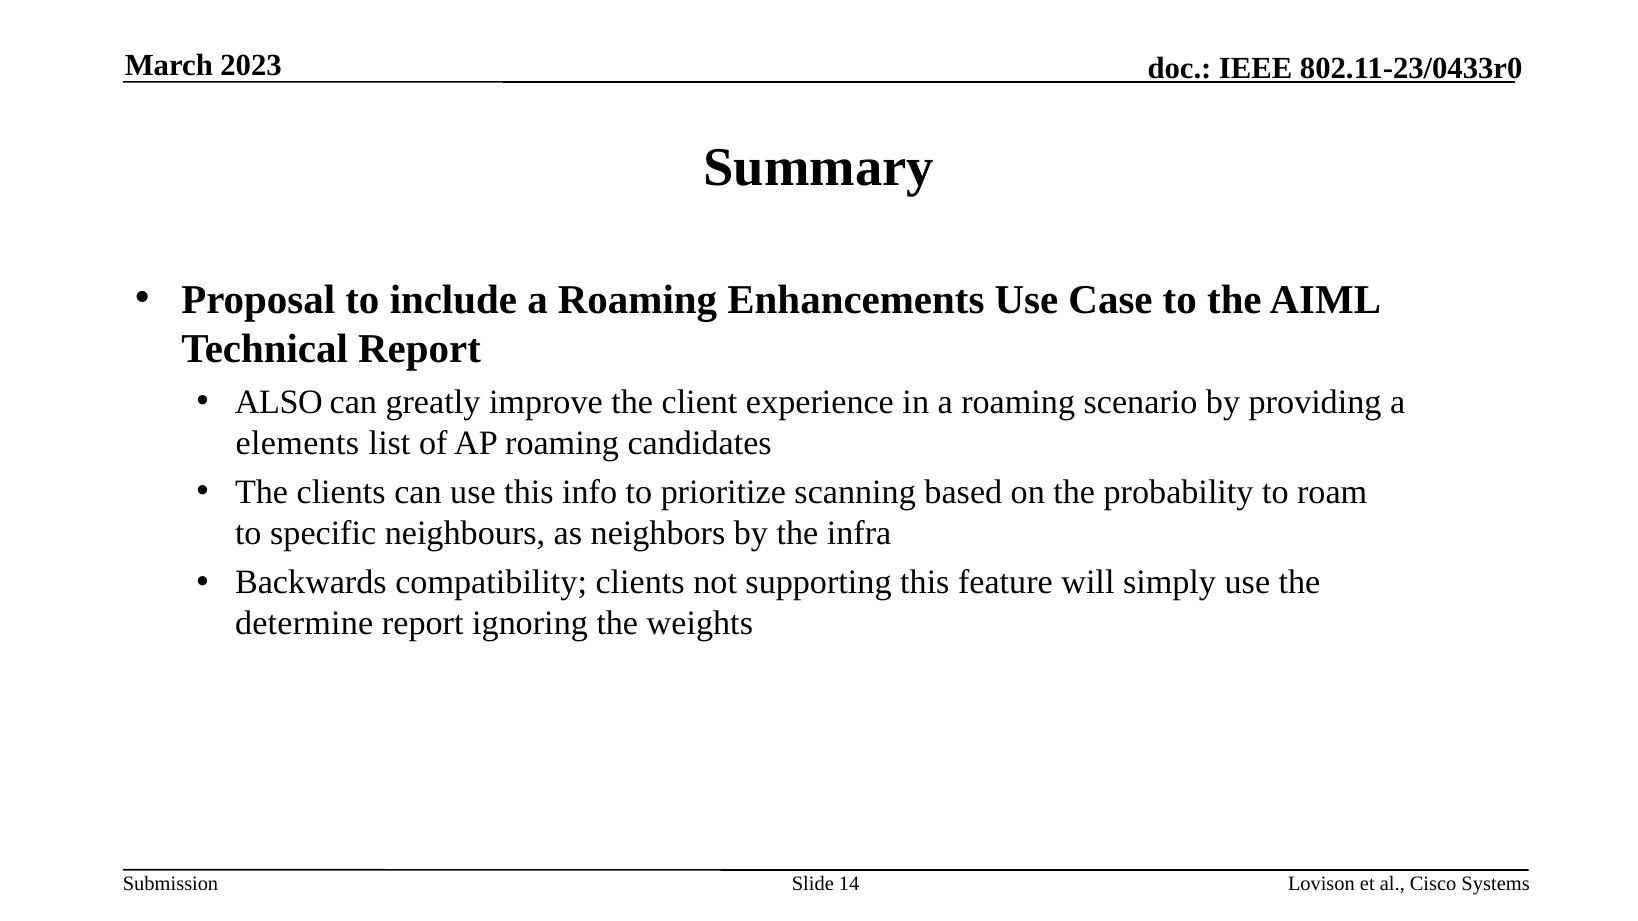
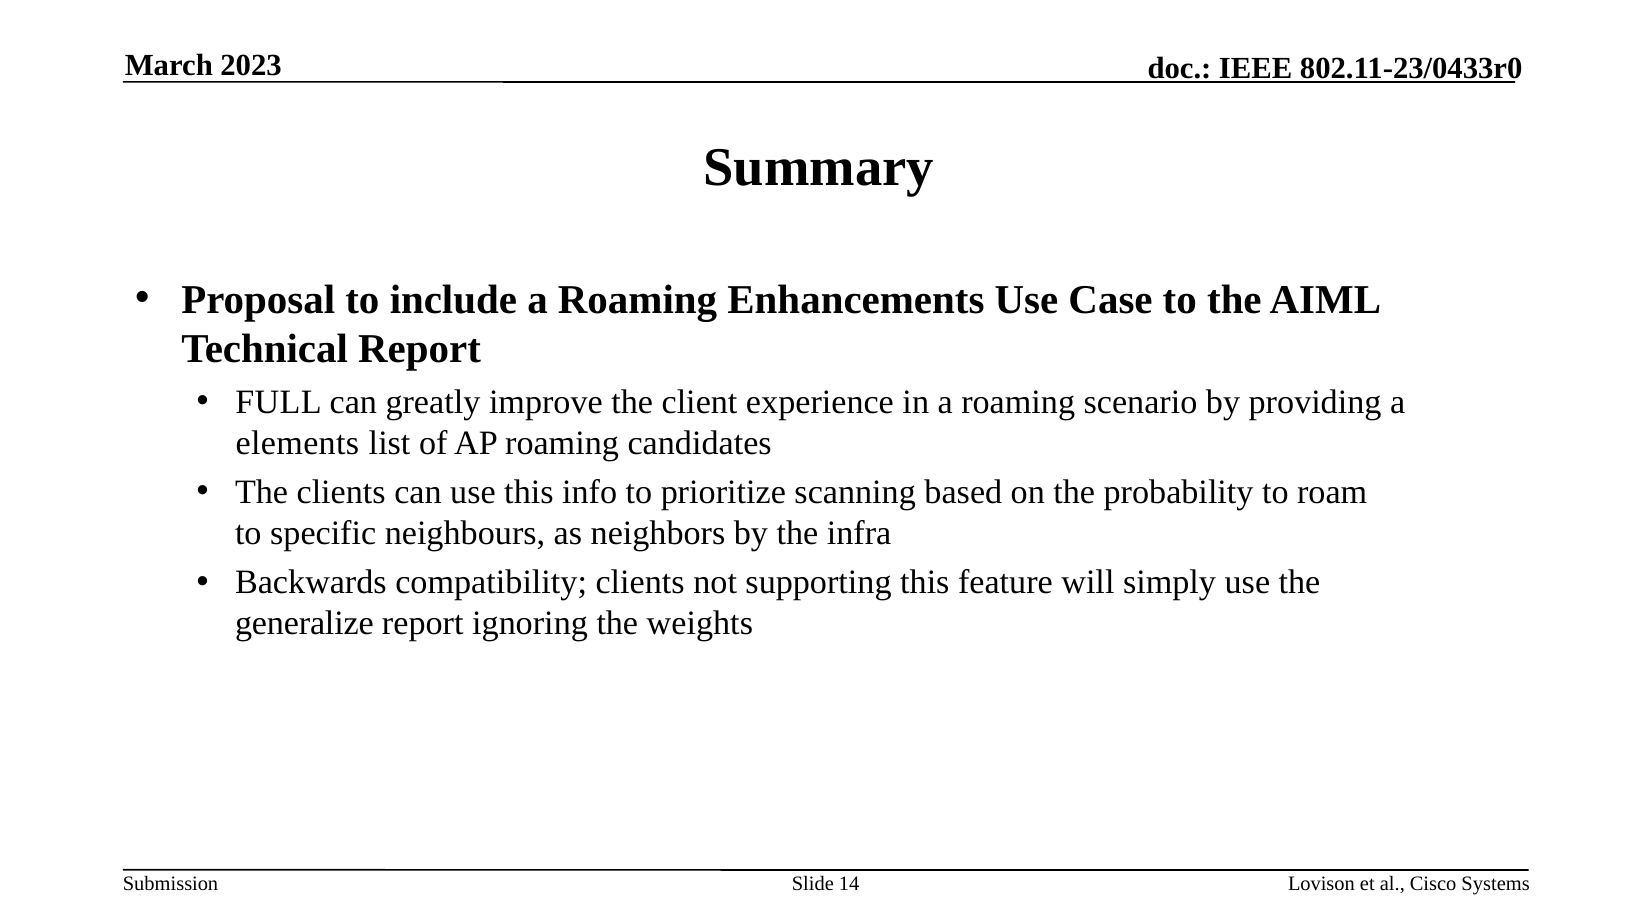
ALSO: ALSO -> FULL (278, 402)
determine: determine -> generalize (304, 624)
